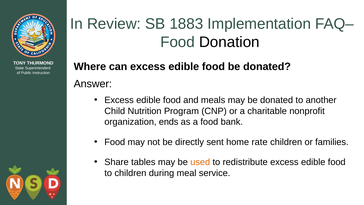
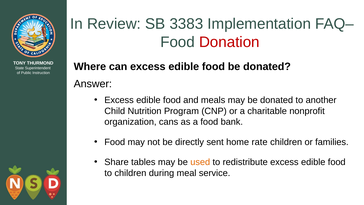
1883: 1883 -> 3383 (186, 24)
Donation colour: black -> red (229, 42)
ends: ends -> cans (169, 122)
